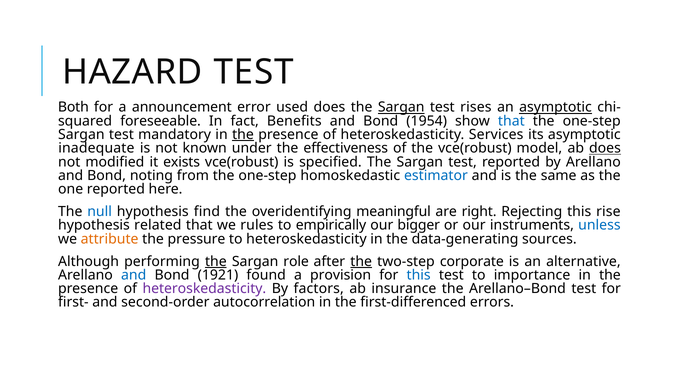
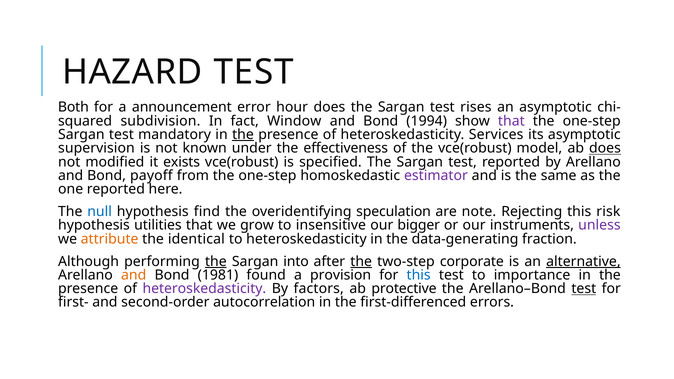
used: used -> hour (292, 107)
Sargan underline: present -> none (401, 107)
asymptotic underline: present -> none (556, 107)
foreseeable: foreseeable -> subdivision (160, 121)
Benefits: Benefits -> Window (294, 121)
1954: 1954 -> 1994 (427, 121)
that colour: blue -> purple (511, 121)
inadequate: inadequate -> supervision (96, 148)
noting: noting -> payoff (151, 176)
estimator colour: blue -> purple (436, 176)
meaningful: meaningful -> speculation (394, 212)
right: right -> note (479, 212)
rise: rise -> risk (608, 212)
related: related -> utilities (158, 225)
rules: rules -> grow (257, 225)
empirically: empirically -> insensitive (331, 225)
unless colour: blue -> purple (599, 225)
pressure: pressure -> identical (196, 239)
sources: sources -> fraction (549, 239)
role: role -> into (296, 262)
alternative underline: none -> present (583, 262)
and colour: blue -> orange (134, 275)
1921: 1921 -> 1981 (218, 275)
insurance: insurance -> protective (404, 289)
test underline: none -> present (584, 289)
